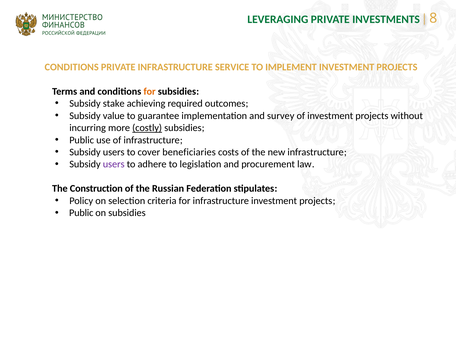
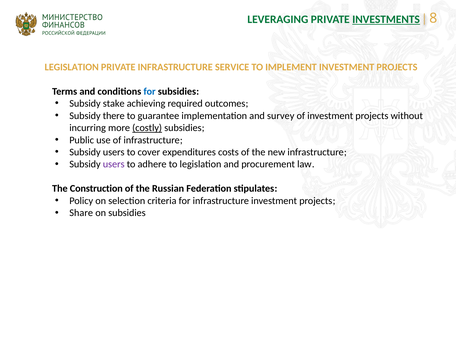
INVESTMENTS underline: none -> present (386, 20)
CONDITIONS: CONDITIONS -> LEGISLATION (72, 67)
for colour: orange -> blue (150, 91)
value: value -> there (114, 116)
beneficiaries: beneficiaries -> expenditures (189, 152)
Public: Public -> Share (81, 213)
